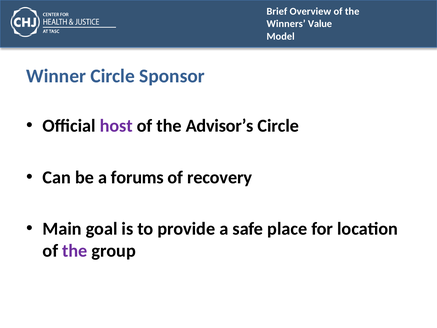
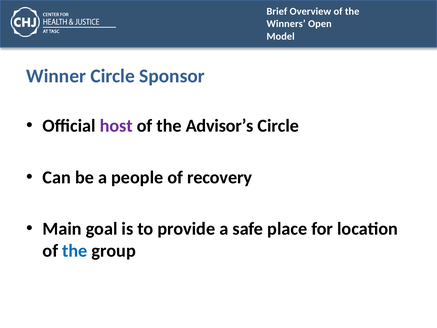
Value: Value -> Open (320, 24)
forums: forums -> people (137, 177)
the colour: purple -> blue (75, 251)
